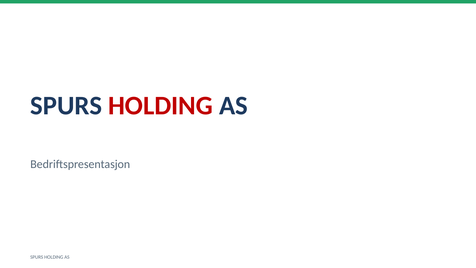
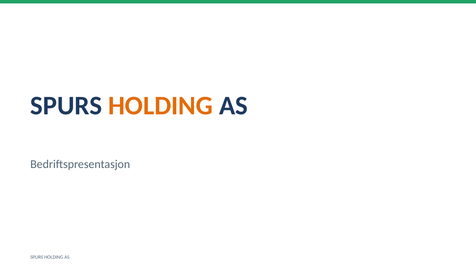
HOLDING colour: red -> orange (161, 106)
